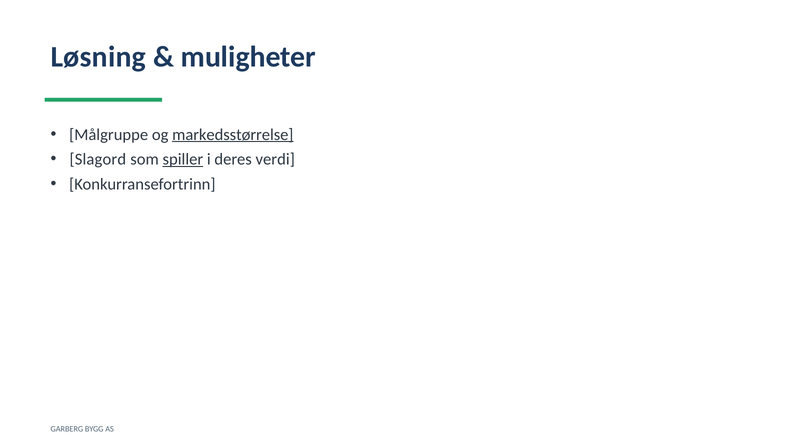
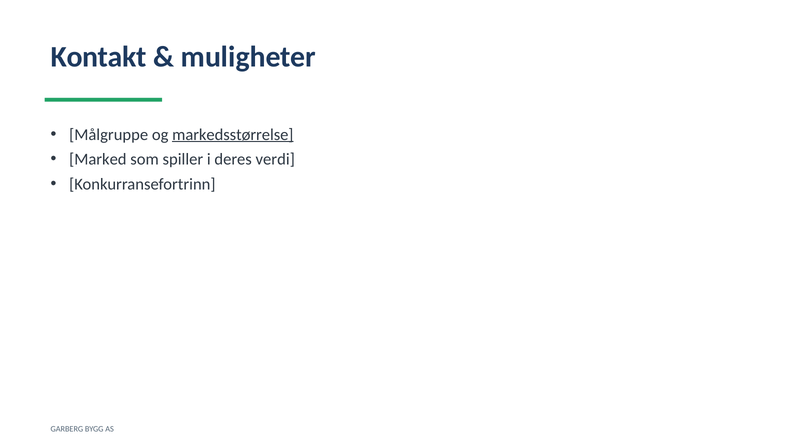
Løsning: Løsning -> Kontakt (99, 57)
Slagord: Slagord -> Marked (98, 160)
spiller underline: present -> none (183, 160)
